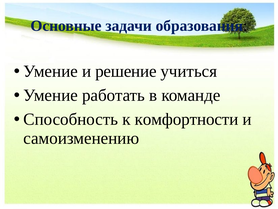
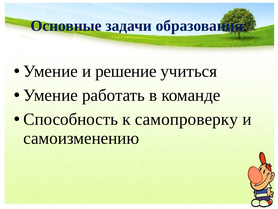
комфортности: комфортности -> самопроверку (186, 119)
